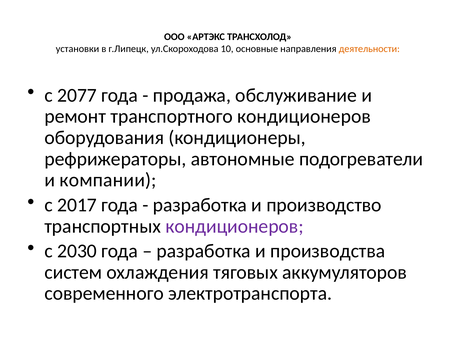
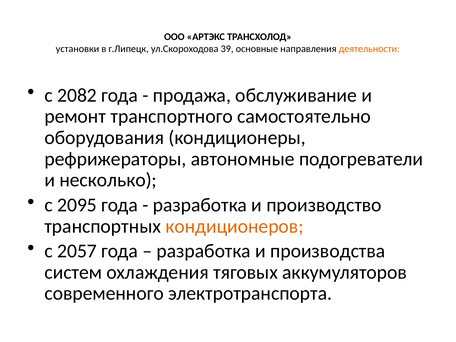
10: 10 -> 39 (227, 49)
2077: 2077 -> 2082 (77, 95)
транспортного кондиционеров: кондиционеров -> самостоятельно (304, 116)
компании: компании -> несколько (108, 180)
2017: 2017 -> 2095 (77, 205)
кондиционеров colour: purple -> orange (234, 226)
2030: 2030 -> 2057 (77, 251)
